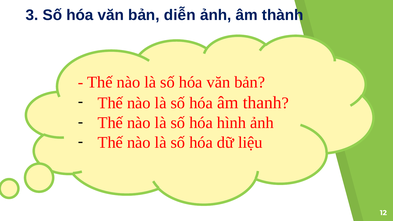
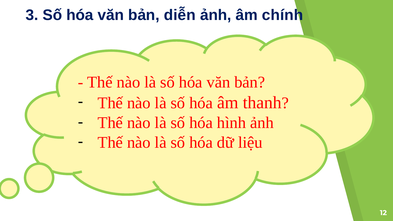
thành: thành -> chính (283, 15)
